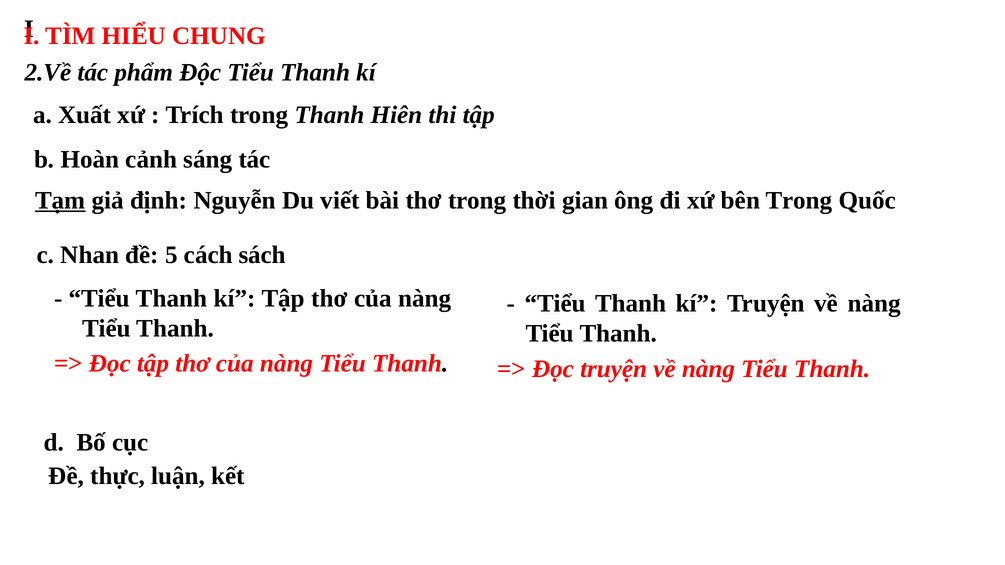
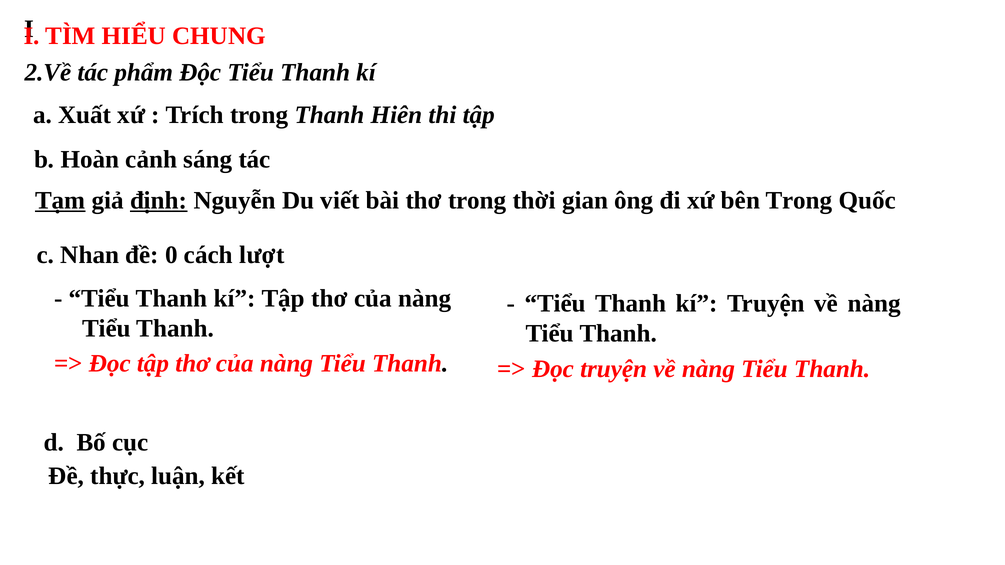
định underline: none -> present (159, 201)
5: 5 -> 0 (171, 255)
sách: sách -> lượt (262, 255)
